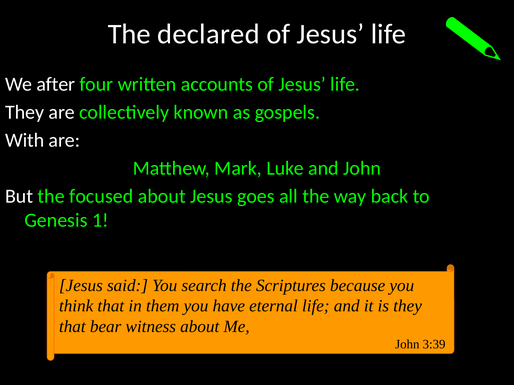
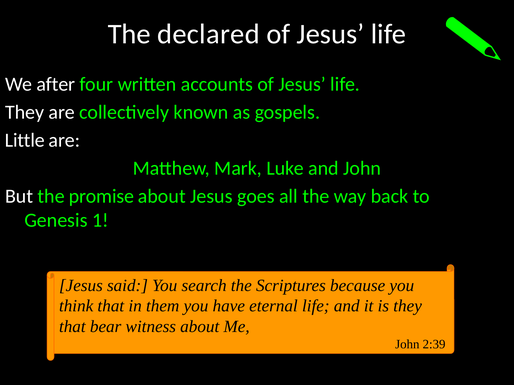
With: With -> Little (25, 141)
focused: focused -> promise (101, 197)
3:39: 3:39 -> 2:39 (434, 345)
